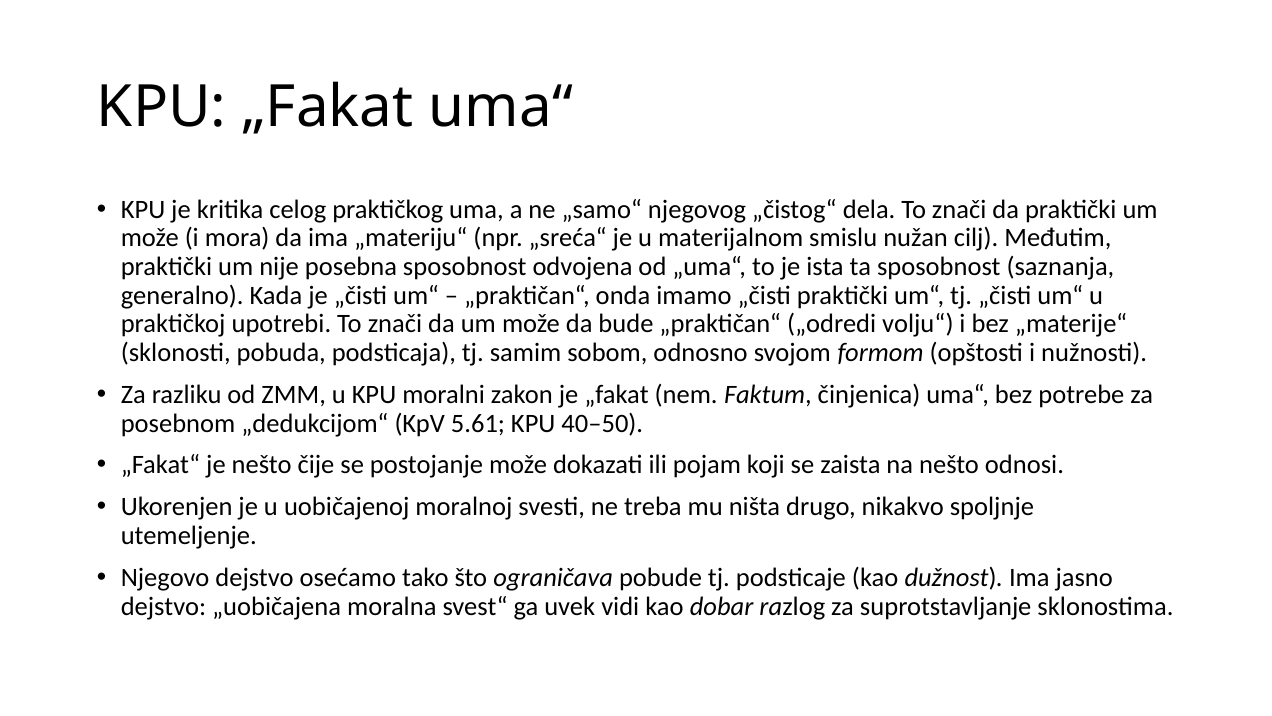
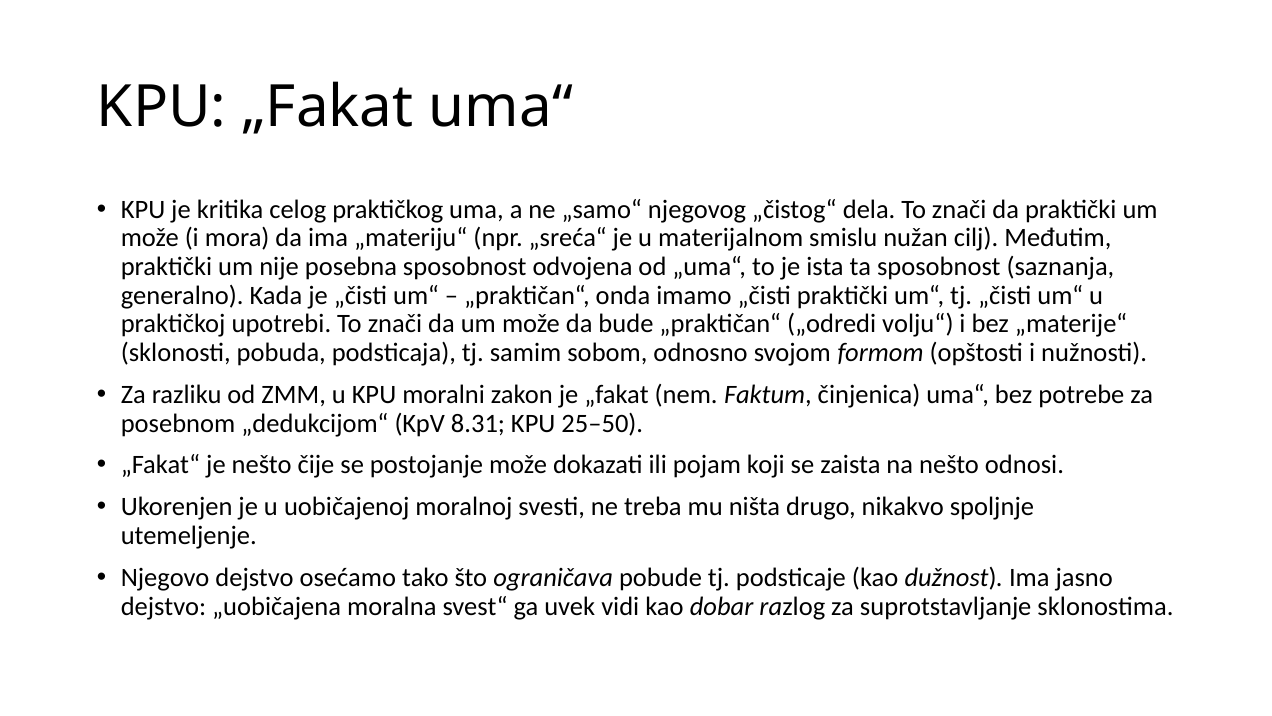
5.61: 5.61 -> 8.31 (478, 423)
40–50: 40–50 -> 25–50 (602, 423)
